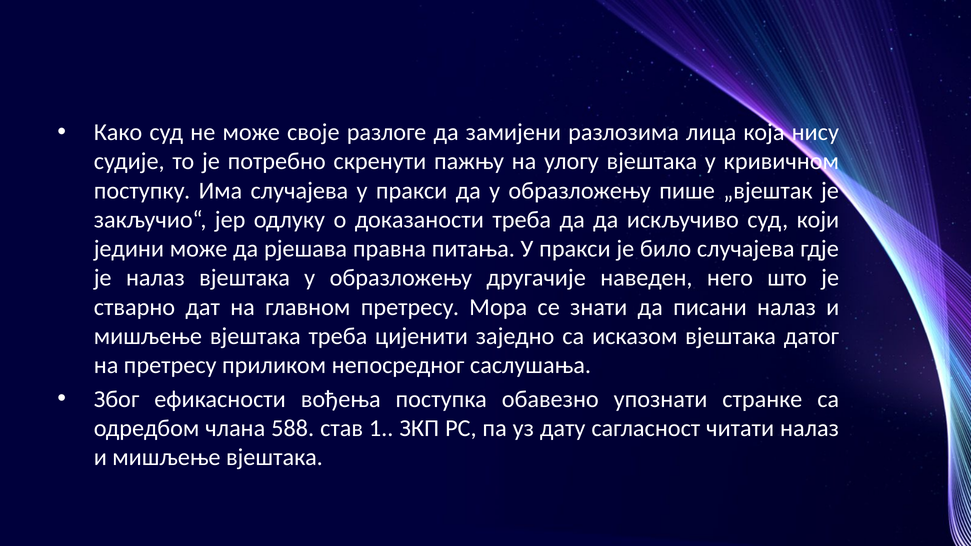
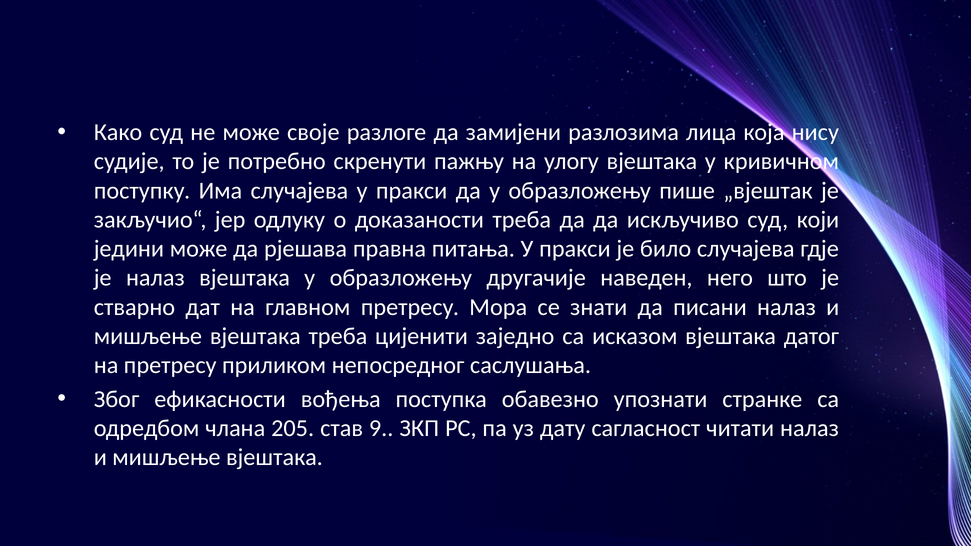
588: 588 -> 205 (293, 429)
1: 1 -> 9 (381, 429)
